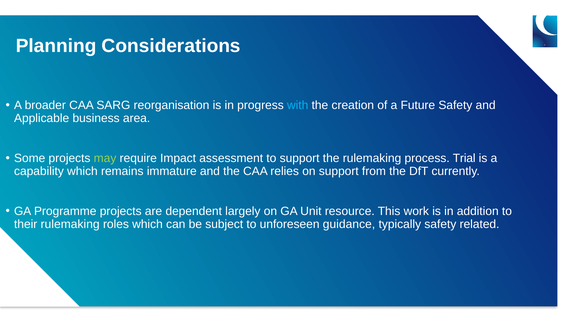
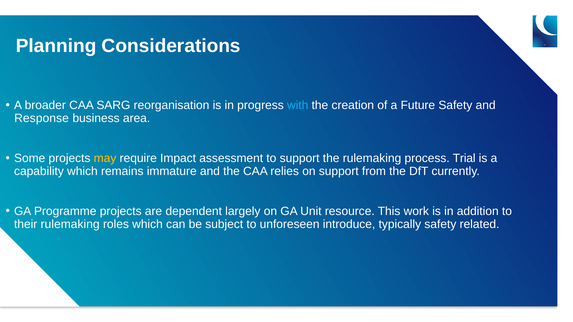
Applicable: Applicable -> Response (42, 118)
may colour: light green -> yellow (105, 158)
guidance: guidance -> introduce (349, 224)
